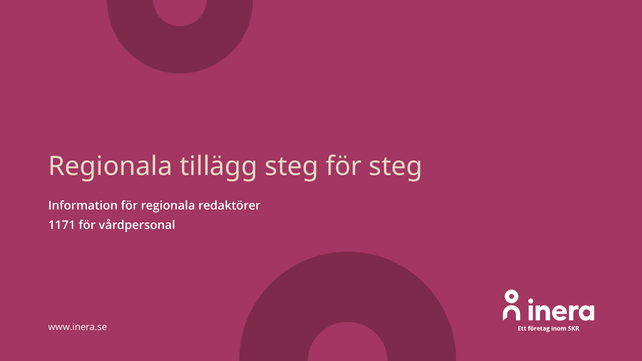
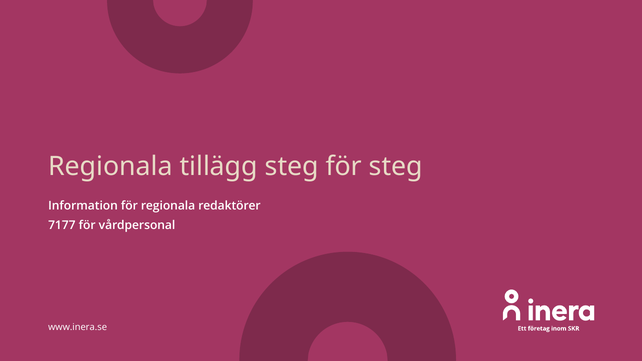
1171: 1171 -> 7177 (62, 226)
